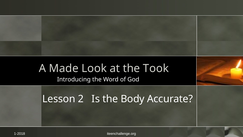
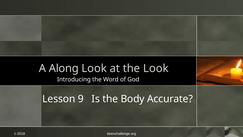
Made: Made -> Along (64, 68)
the Took: Took -> Look (156, 68)
2: 2 -> 9 (81, 99)
